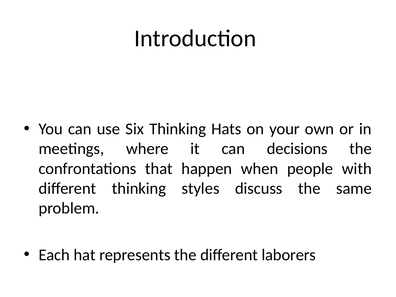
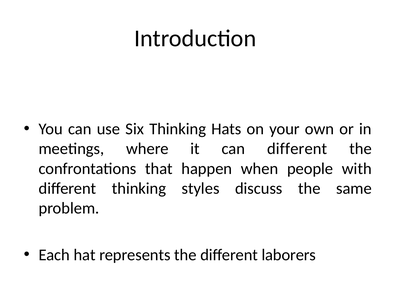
can decisions: decisions -> different (297, 149)
